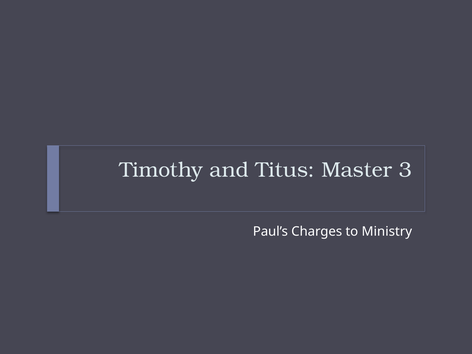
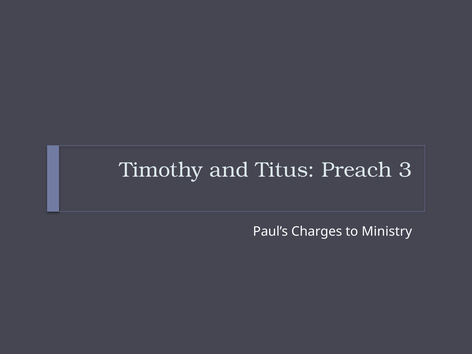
Master: Master -> Preach (357, 170)
